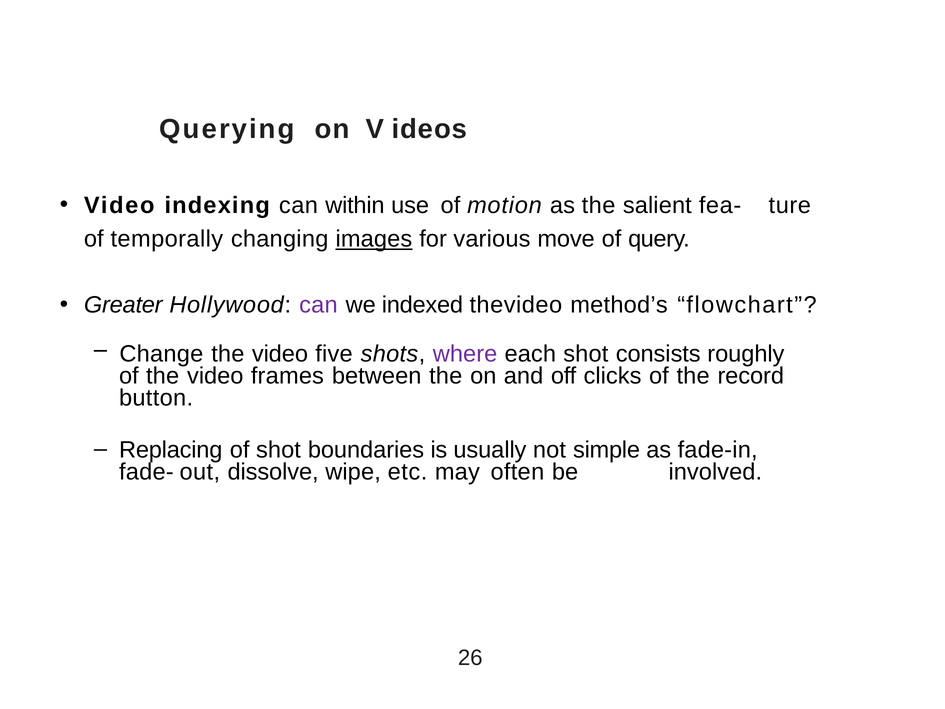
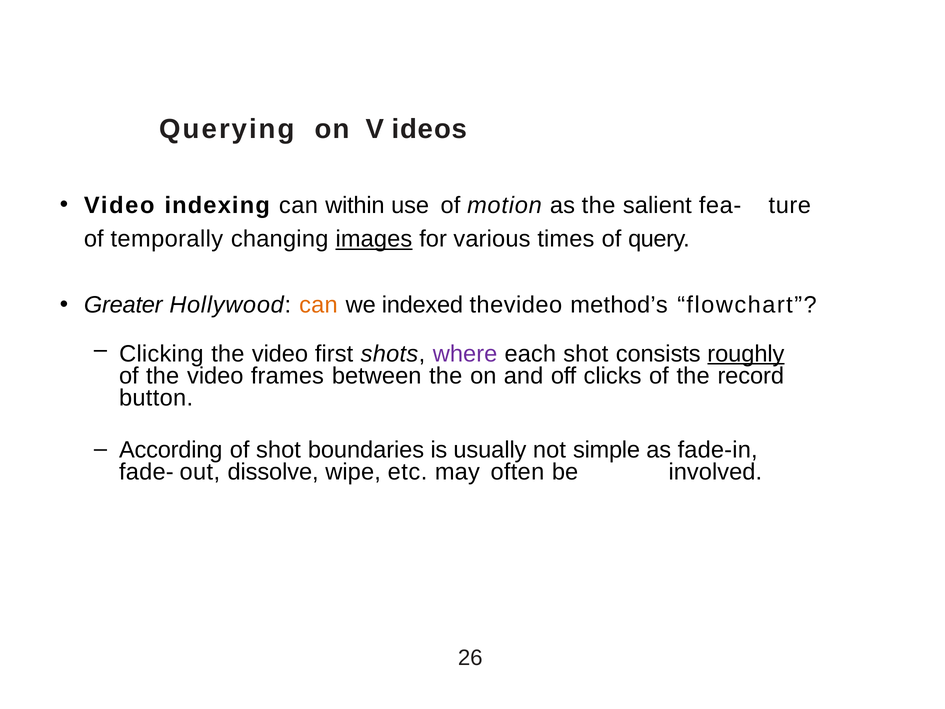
move: move -> times (566, 239)
can colour: purple -> orange (318, 305)
Change: Change -> Clicking (161, 354)
five: five -> first (334, 354)
roughly underline: none -> present (746, 354)
Replacing: Replacing -> According (171, 450)
